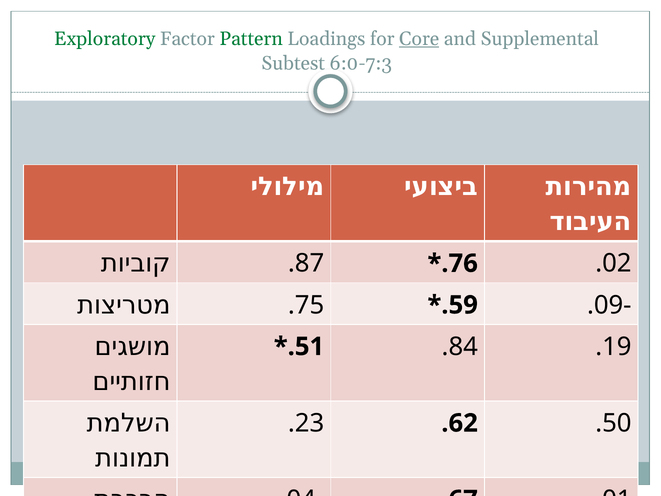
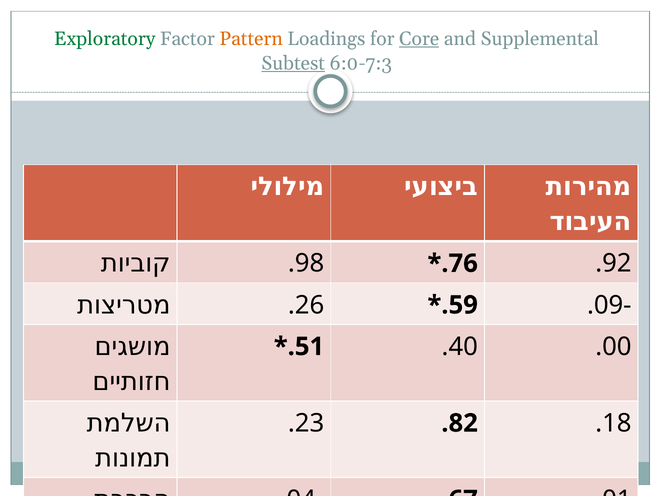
Pattern colour: green -> orange (251, 39)
Subtest underline: none -> present (293, 63)
87: 87 -> 98 (310, 263)
02: 02 -> 92 (617, 263)
75: 75 -> 26 (310, 305)
19: 19 -> 00 (617, 346)
84: 84 -> 40 (463, 346)
62: 62 -> 82 (463, 423)
50: 50 -> 18 (617, 423)
